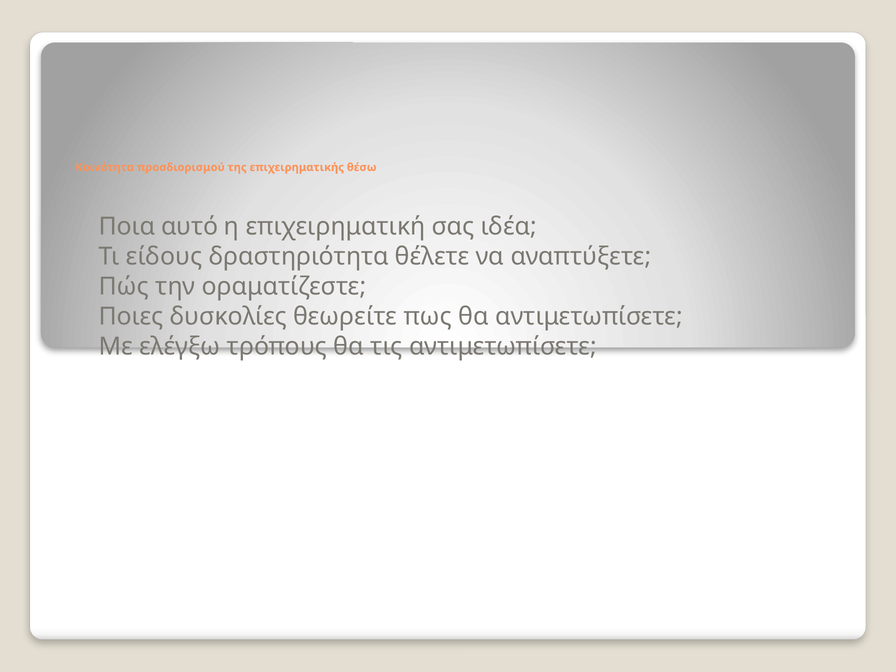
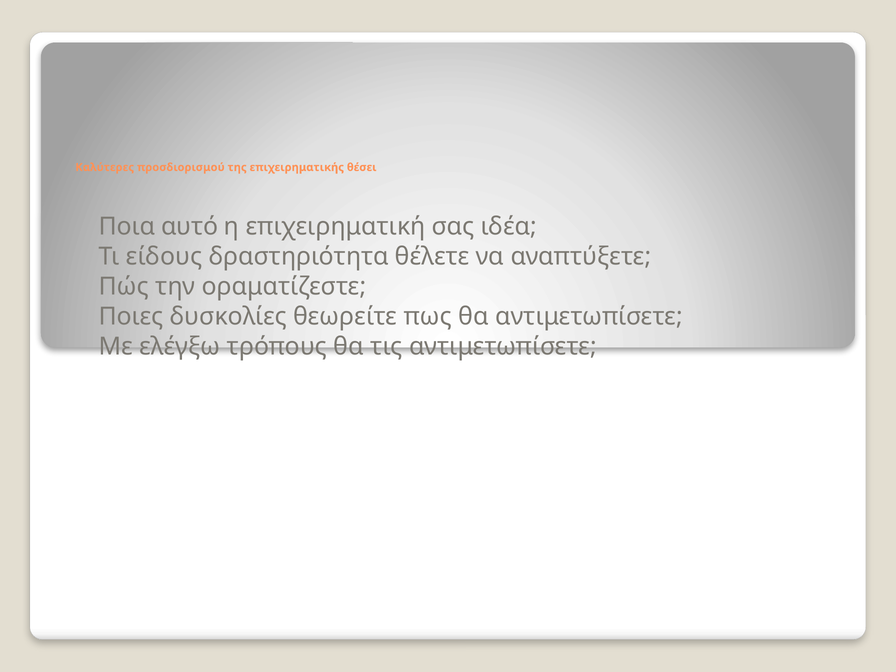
Κοινότητα: Κοινότητα -> Καλύτερες (105, 167)
θέσω: θέσω -> θέσει (362, 167)
